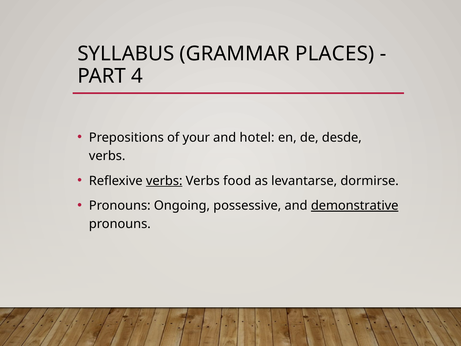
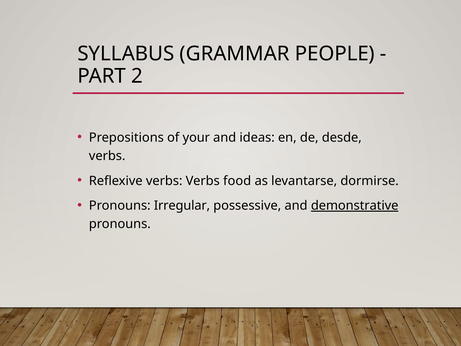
PLACES: PLACES -> PEOPLE (335, 54)
4: 4 -> 2 (137, 76)
hotel: hotel -> ideas (257, 137)
verbs underline: present -> none (164, 181)
Ongoing: Ongoing -> Irregular (182, 205)
